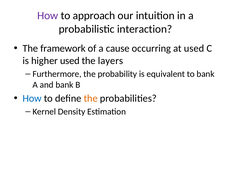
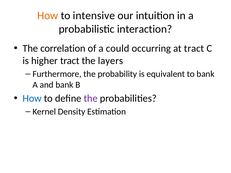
How colour: purple -> orange (48, 16)
approach: approach -> intensive (94, 16)
framework: framework -> correlation (63, 48)
cause: cause -> could (118, 48)
at used: used -> tract (194, 48)
higher used: used -> tract (70, 61)
the colour: orange -> purple (91, 99)
